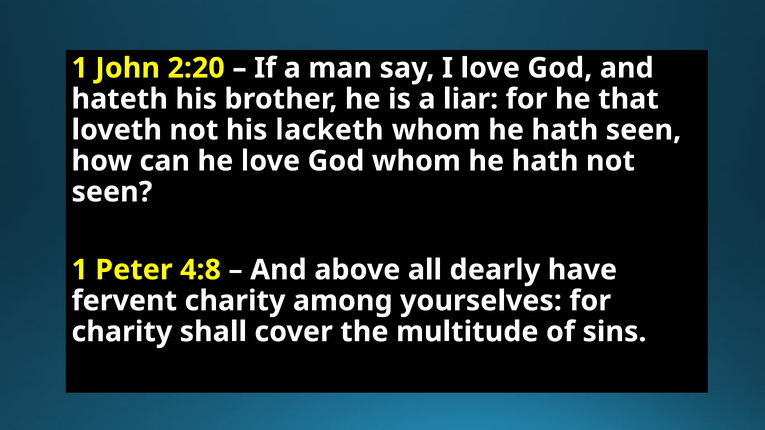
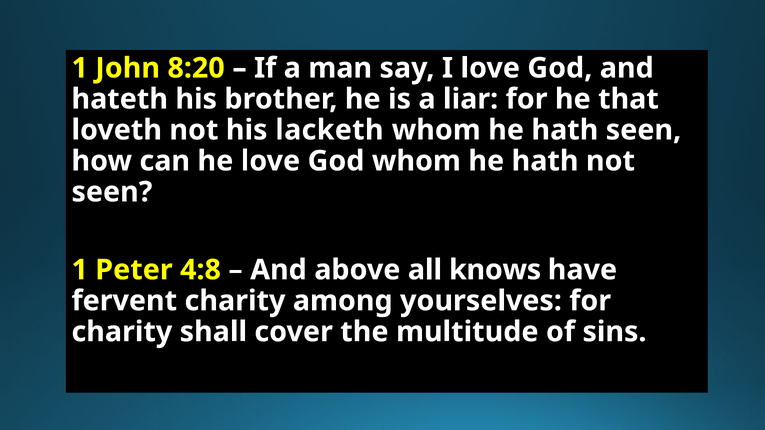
2:20: 2:20 -> 8:20 (196, 68)
dearly: dearly -> knows (495, 270)
